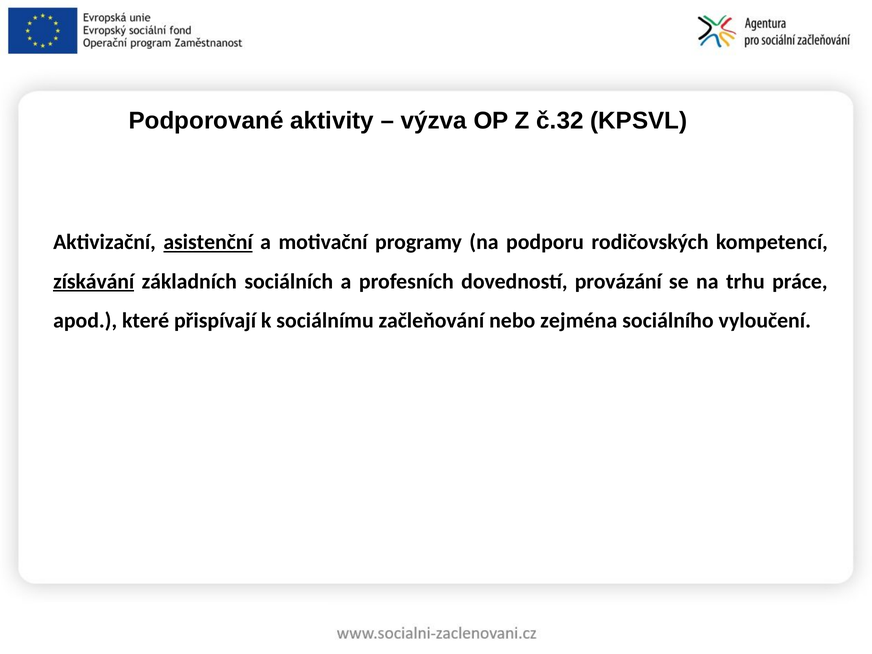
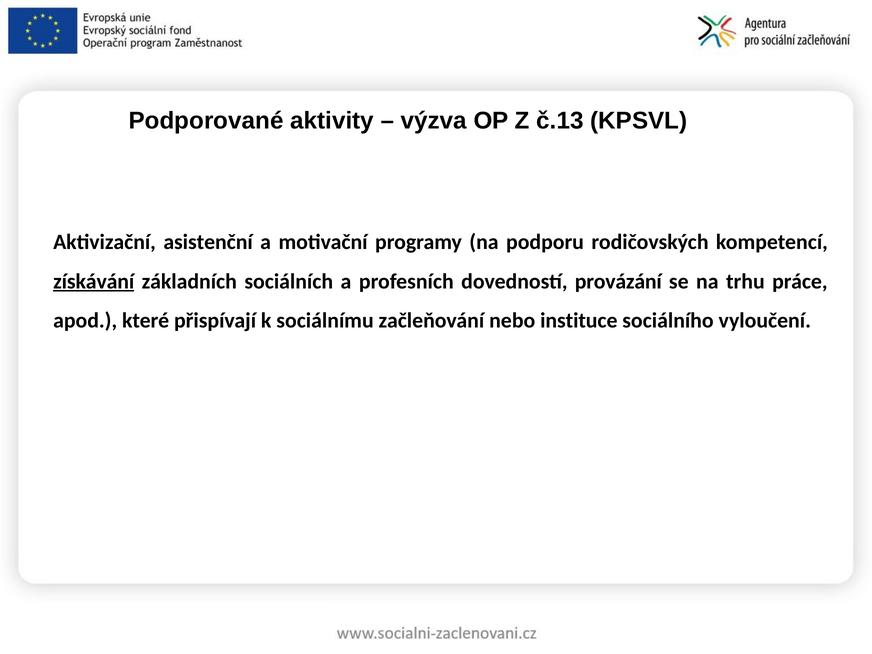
č.32: č.32 -> č.13 (560, 121)
asistenční underline: present -> none (208, 242)
zejména: zejména -> instituce (579, 321)
